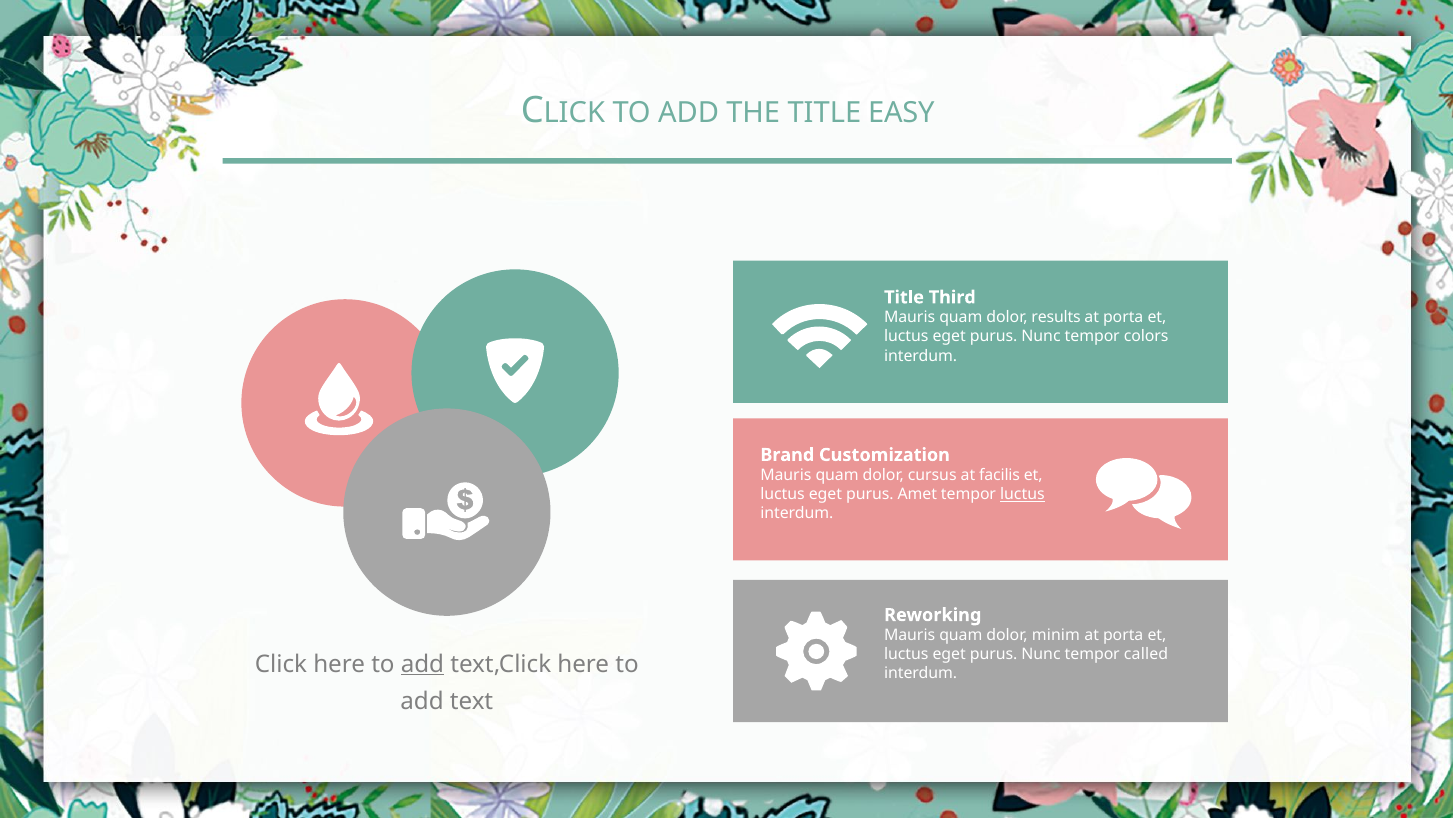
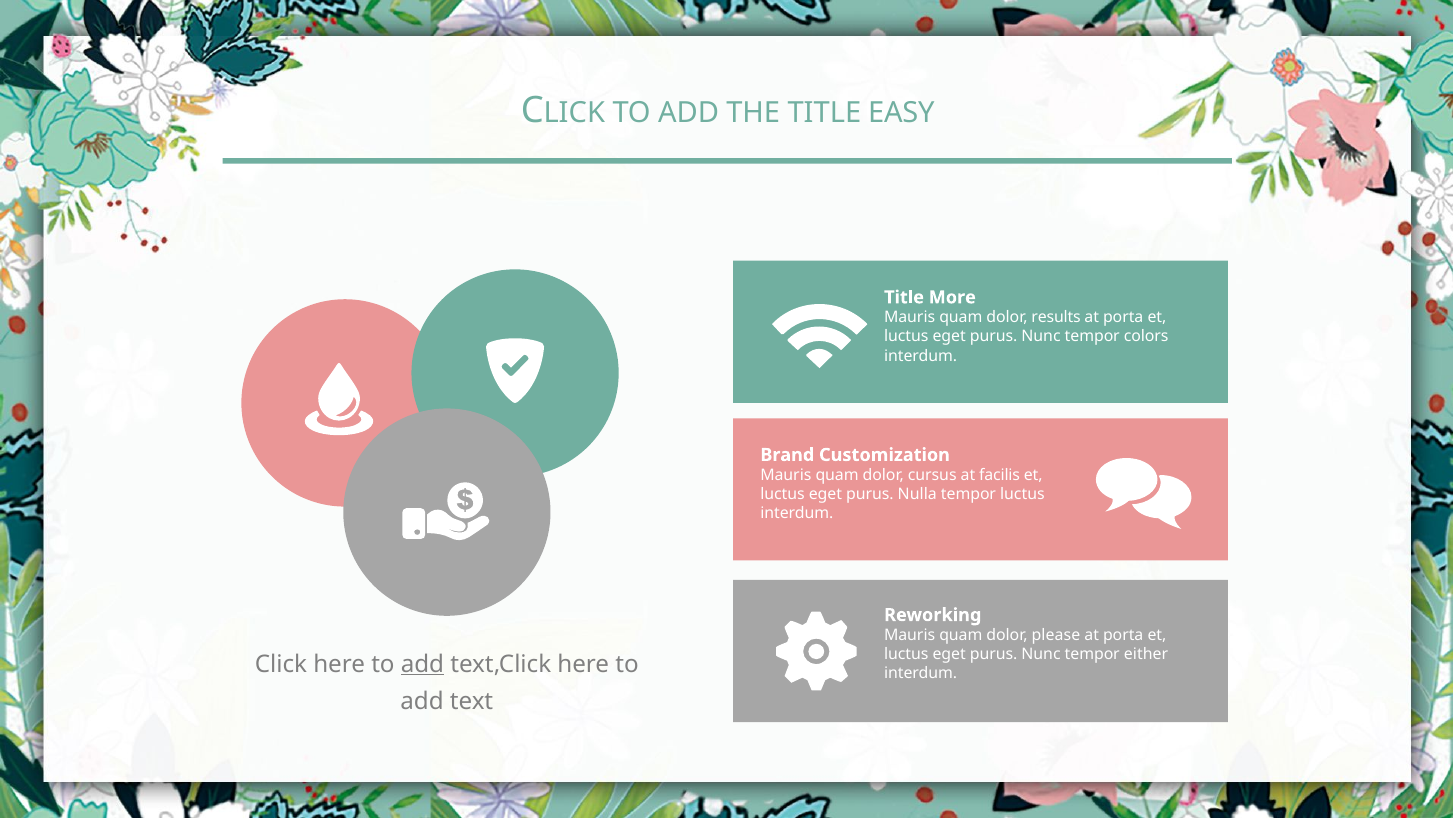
Third: Third -> More (952, 297)
Amet: Amet -> Nulla (917, 494)
luctus underline: present -> none (1022, 494)
minim: minim -> please (1056, 635)
called: called -> either (1146, 654)
